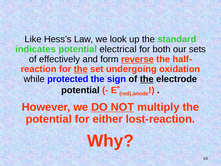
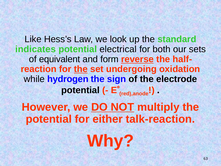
effectively: effectively -> equivalent (60, 59)
protected: protected -> hydrogen (68, 79)
the underline: present -> none (147, 79)
lost-reaction: lost-reaction -> talk-reaction (160, 119)
